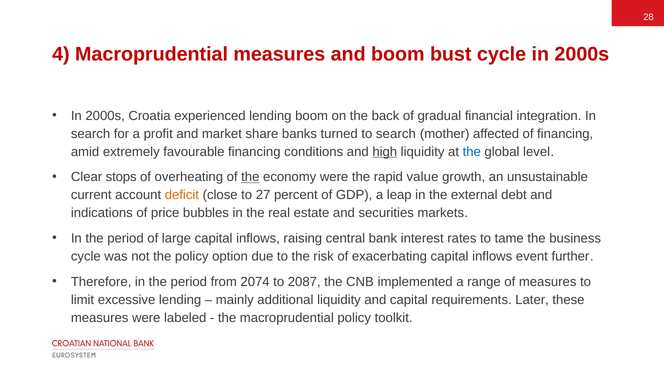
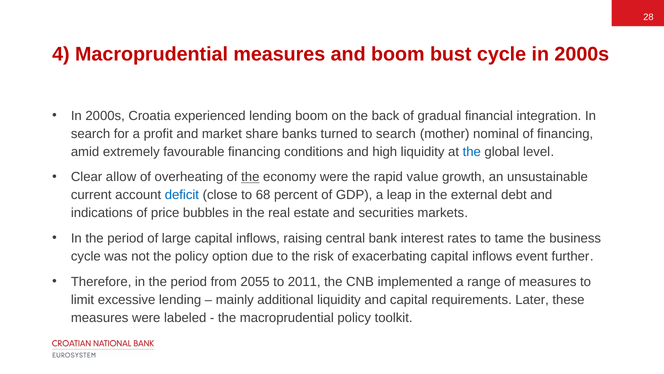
affected: affected -> nominal (496, 134)
high underline: present -> none (385, 151)
stops: stops -> allow (121, 177)
deficit colour: orange -> blue (182, 195)
27: 27 -> 68 (263, 195)
2074: 2074 -> 2055 (255, 281)
2087: 2087 -> 2011 (304, 281)
